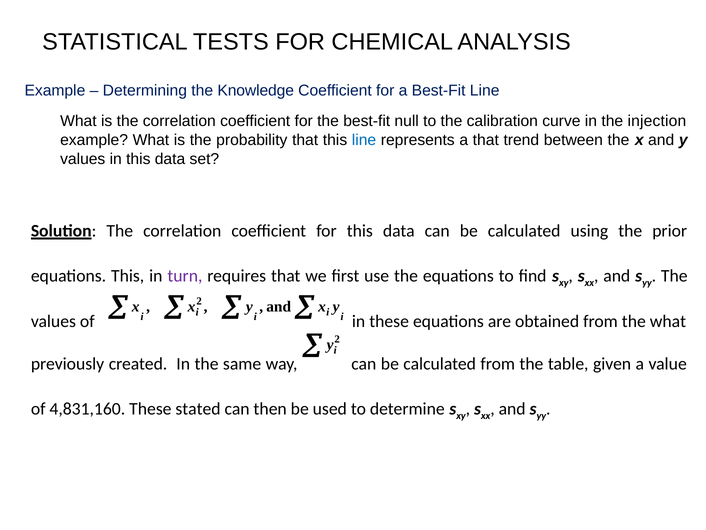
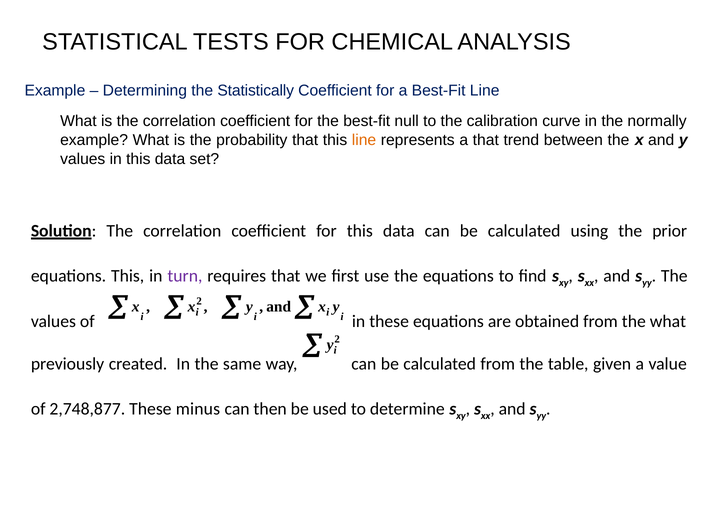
Knowledge: Knowledge -> Statistically (256, 90)
injection: injection -> normally (657, 121)
line colour: blue -> orange (364, 140)
4,831,160: 4,831,160 -> 2,748,877 (87, 409)
stated: stated -> minus (198, 409)
